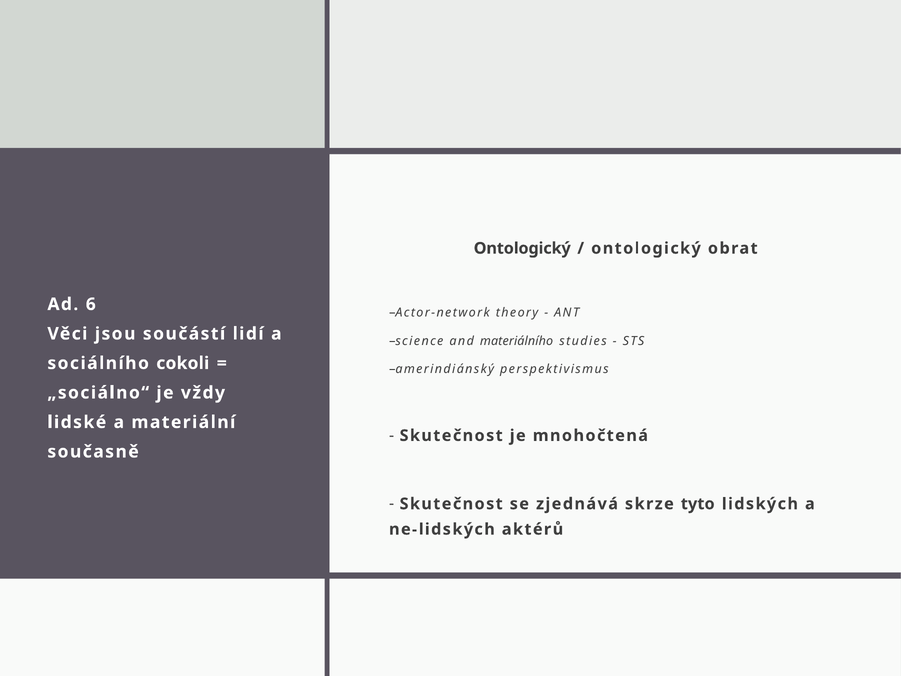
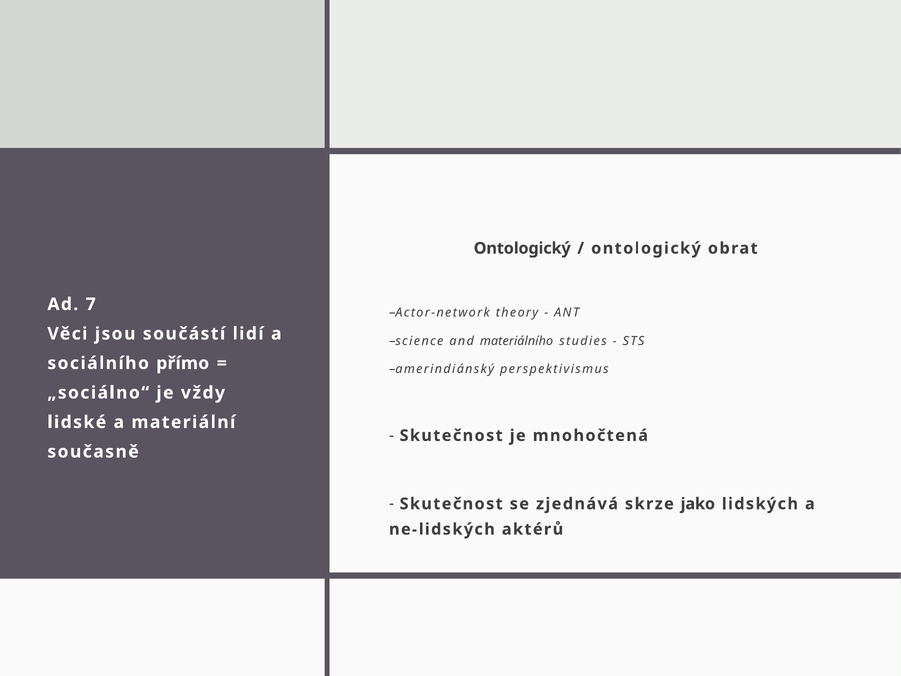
6: 6 -> 7 (91, 304)
cokoli: cokoli -> přímo (183, 363)
tyto: tyto -> jako (698, 504)
